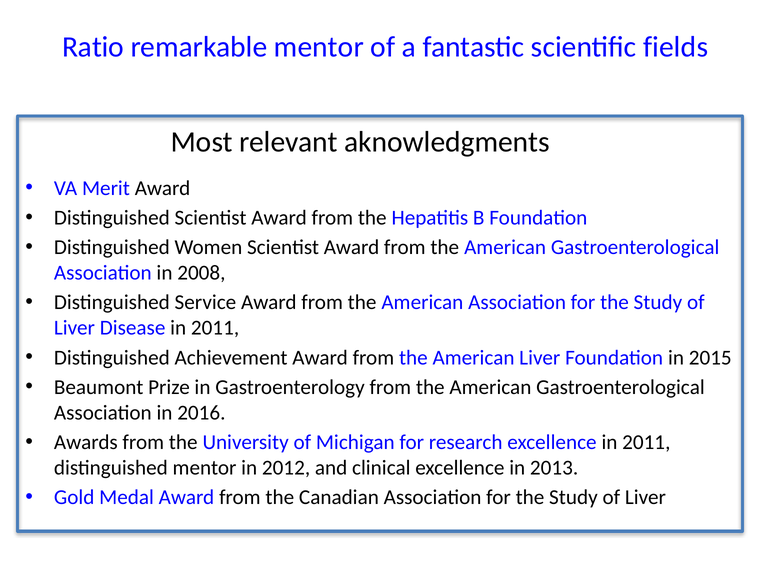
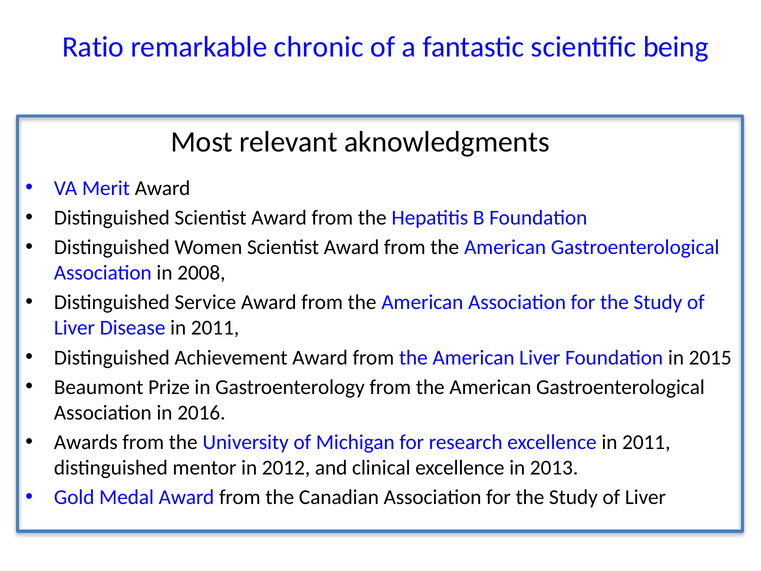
remarkable mentor: mentor -> chronic (319, 47)
fields: fields -> being (676, 47)
